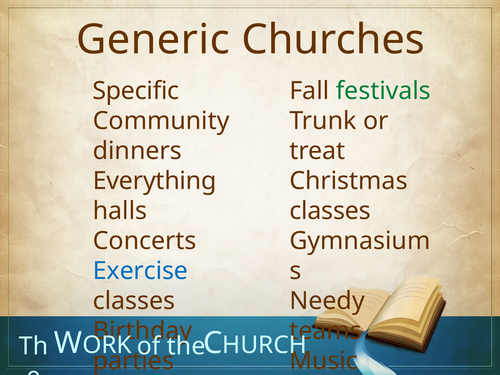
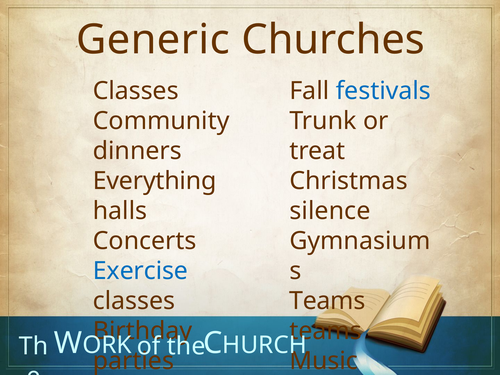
Specific: Specific -> Classes (136, 91)
festivals colour: green -> blue (383, 91)
classes: classes -> silence (330, 211)
Needy: Needy -> Teams (327, 301)
